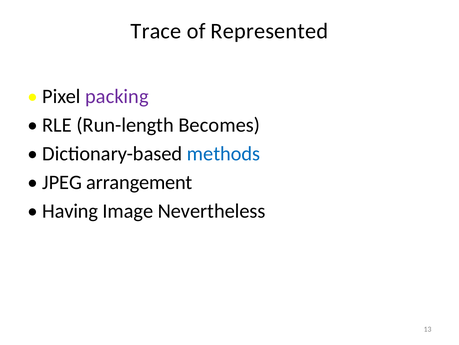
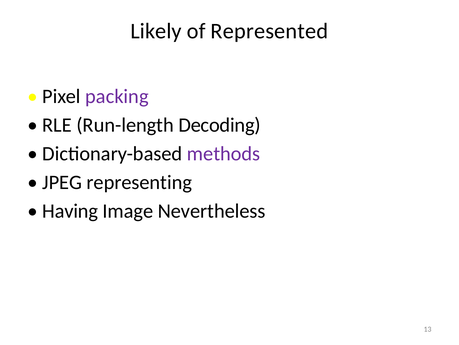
Trace: Trace -> Likely (156, 31)
Becomes: Becomes -> Decoding (219, 125)
methods colour: blue -> purple (224, 153)
arrangement: arrangement -> representing (139, 182)
